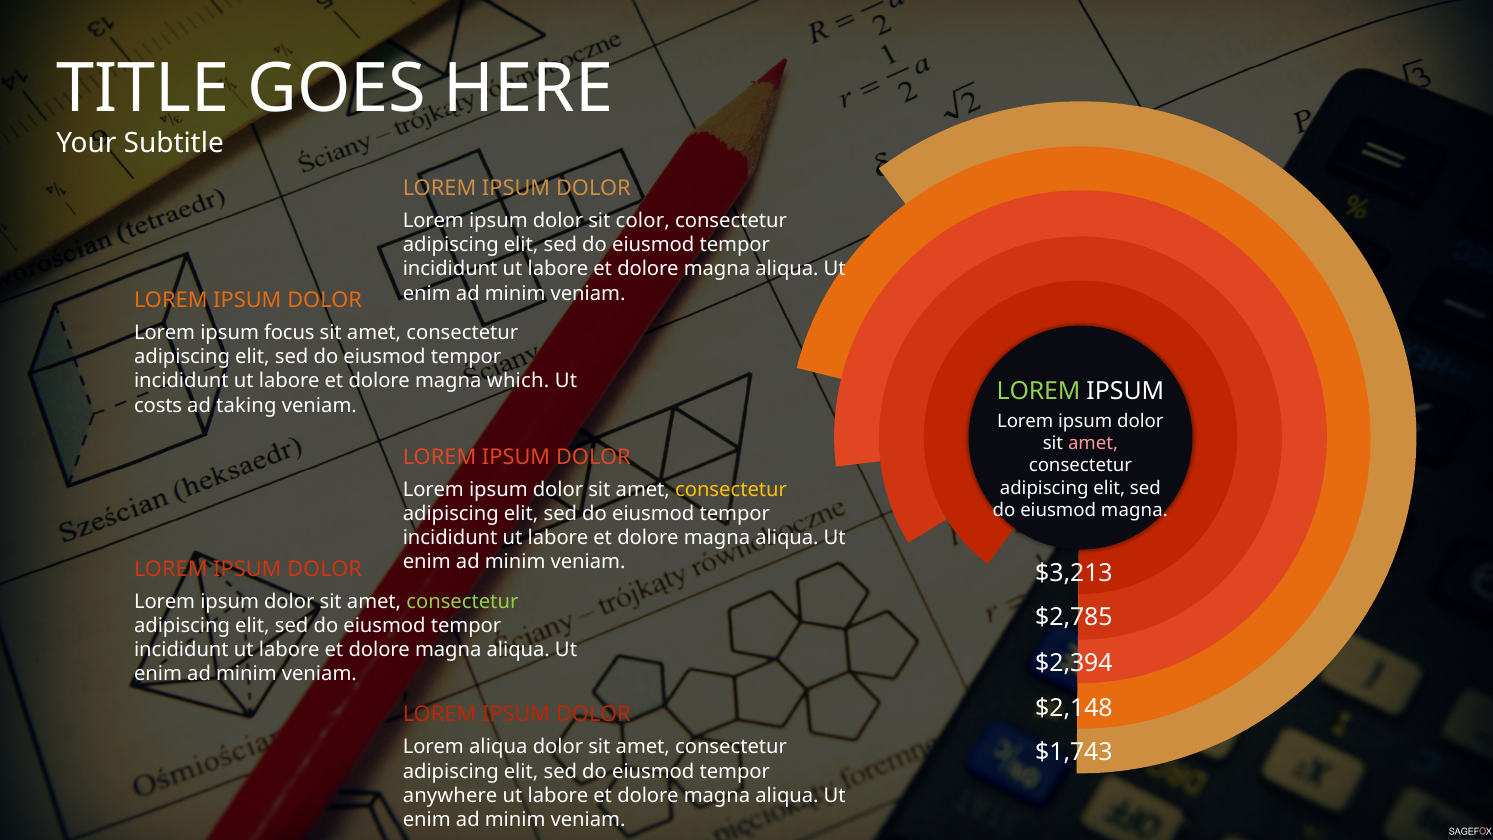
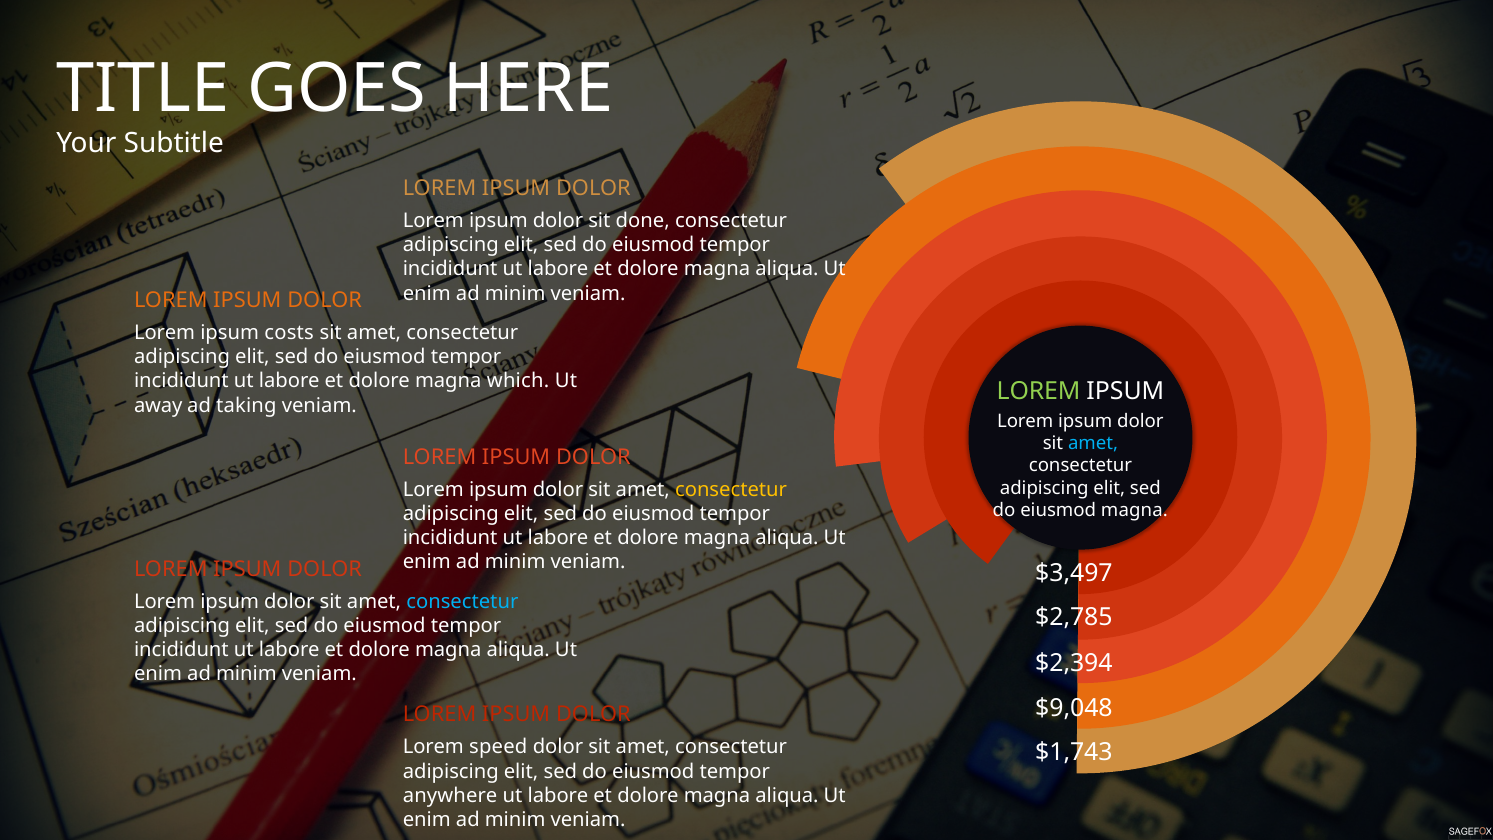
color: color -> done (643, 221)
focus: focus -> costs (289, 333)
costs: costs -> away (158, 405)
amet colour: pink -> light blue (1093, 443)
$3,213: $3,213 -> $3,497 (1074, 574)
consectetur colour: light green -> light blue (462, 601)
$2,148: $2,148 -> $9,048 (1074, 708)
Lorem aliqua: aliqua -> speed (498, 747)
